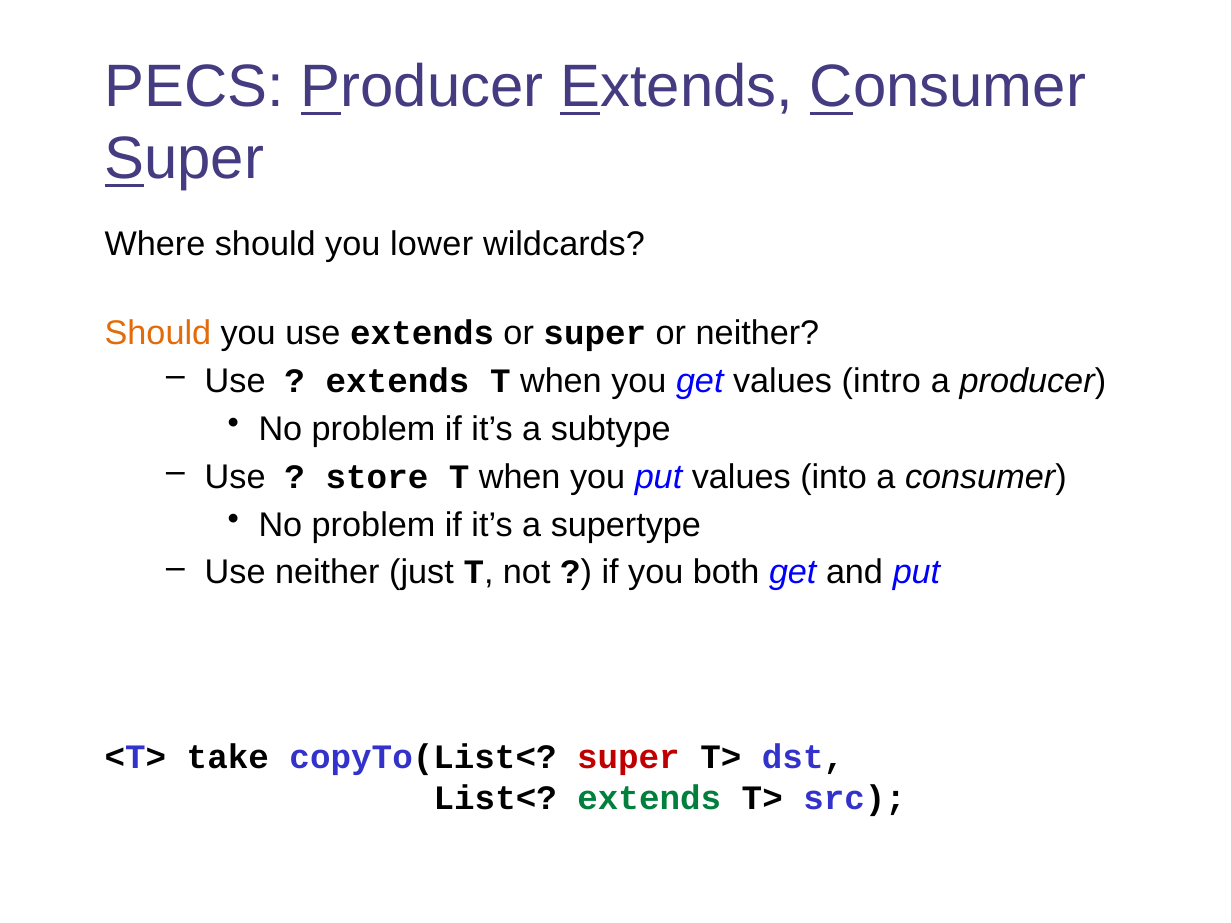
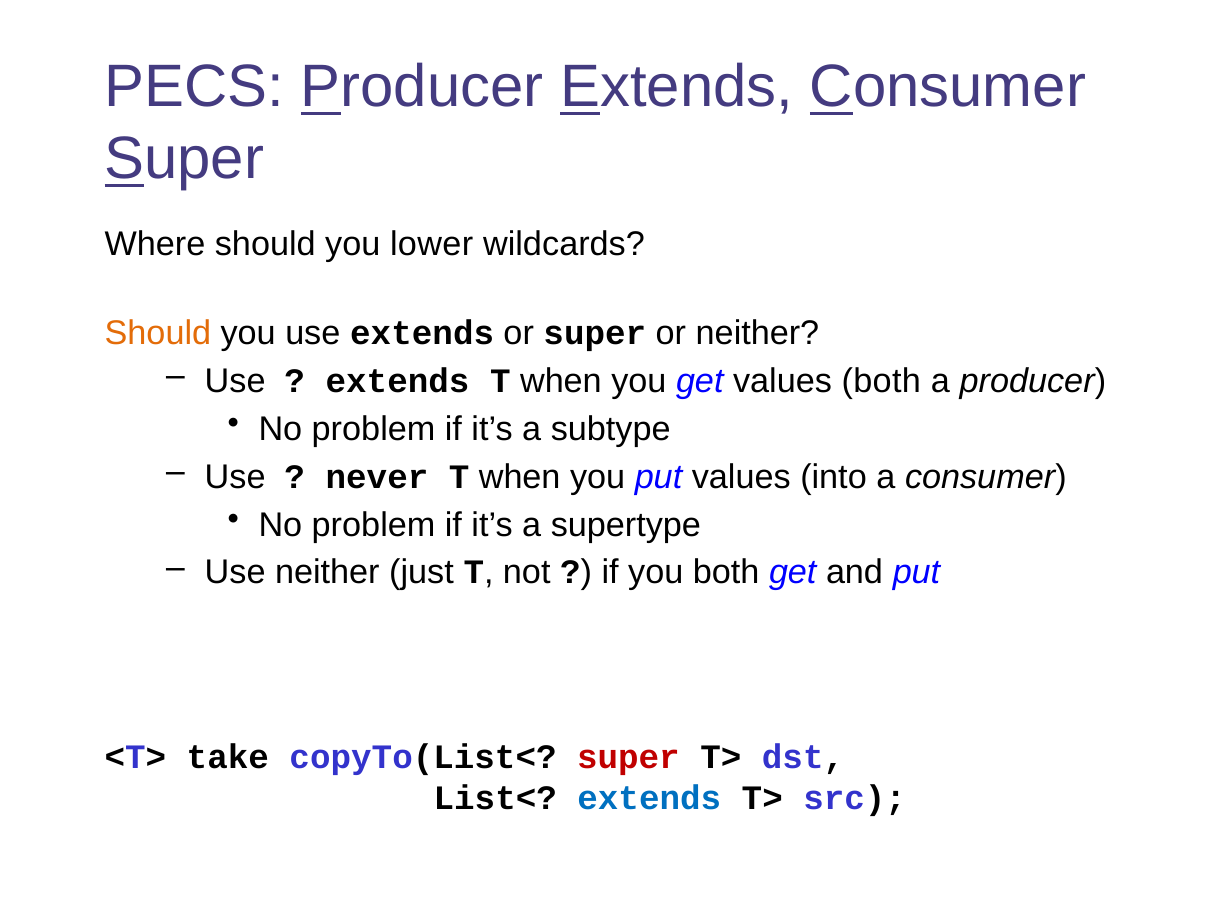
values intro: intro -> both (881, 381)
store: store -> never (377, 477)
extends colour: green -> blue (649, 799)
